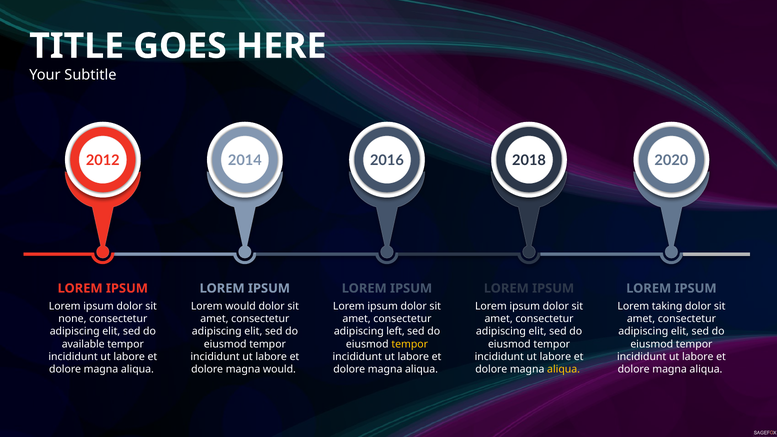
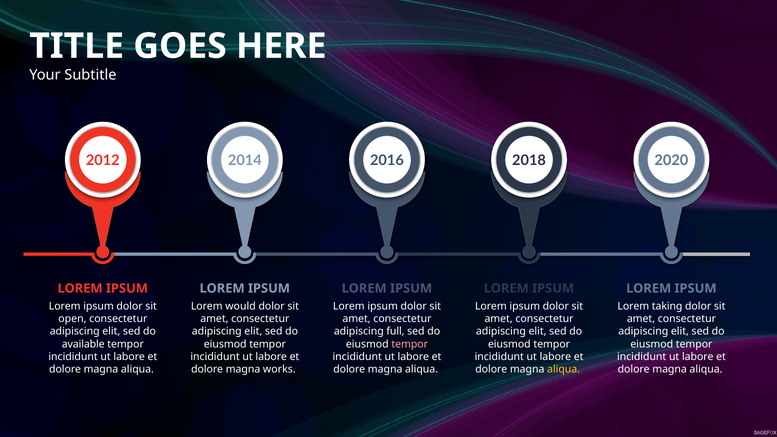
none: none -> open (72, 319)
left: left -> full (395, 331)
tempor colour: yellow -> pink (410, 344)
magna would: would -> works (279, 369)
